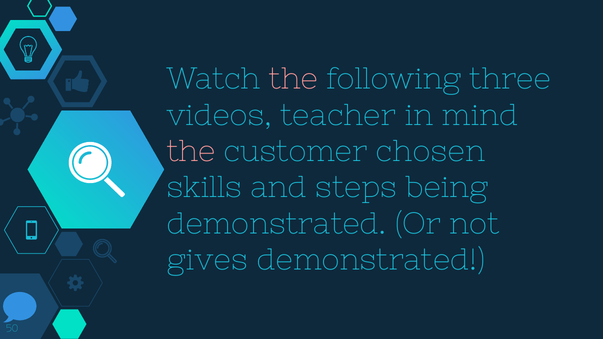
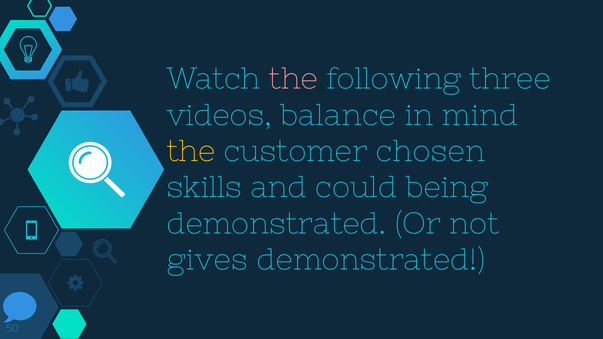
teacher: teacher -> balance (338, 115)
the colour: pink -> yellow (191, 151)
steps: steps -> could (356, 188)
